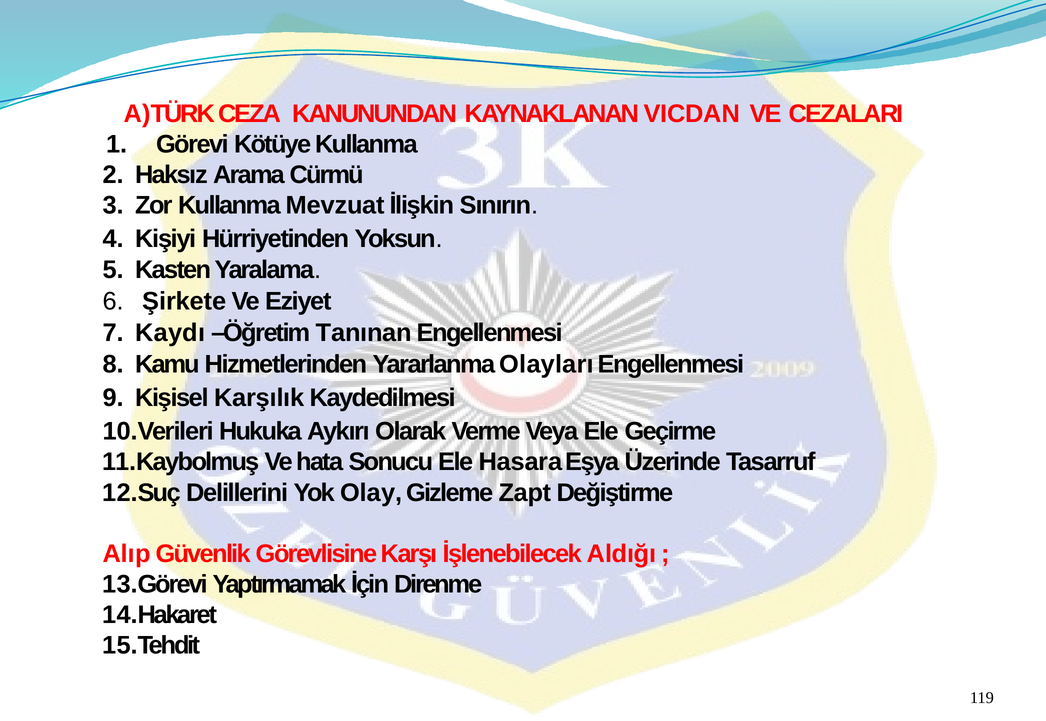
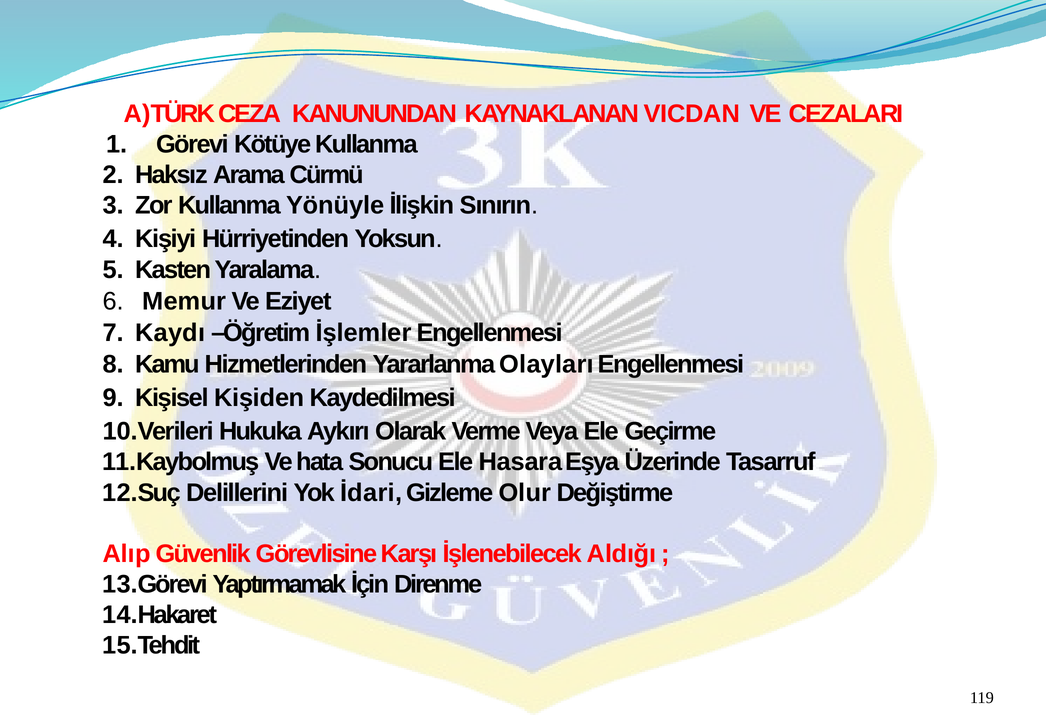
Mevzuat: Mevzuat -> Yönüyle (335, 206)
Şirkete: Şirkete -> Memur (184, 301)
Tanınan: Tanınan -> İşlemler (364, 333)
Karşılık: Karşılık -> Kişiden (259, 398)
Olay: Olay -> İdari (371, 493)
Zapt: Zapt -> Olur (525, 493)
